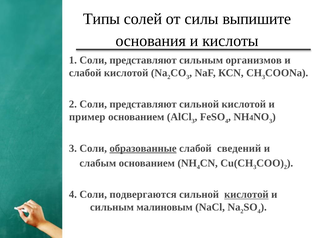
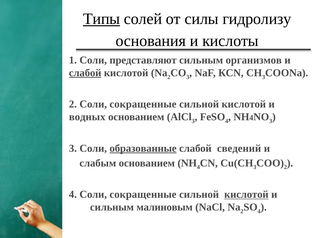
Типы underline: none -> present (102, 19)
выпишите: выпишите -> гидролизу (257, 19)
слабой underline: none -> present (85, 73)
2 Соли представляют: представляют -> сокращенные (143, 104)
пример: пример -> водных (87, 117)
4 Соли подвергаются: подвергаются -> сокращенные (143, 194)
